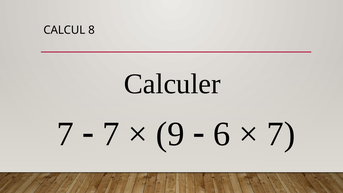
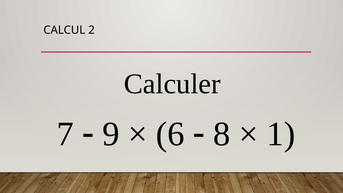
8: 8 -> 2 (92, 30)
7: 7 -> 9 (111, 134)
9: 9 -> 6 (170, 134)
6: 6 -> 8 (222, 134)
7: 7 -> 1 (281, 134)
